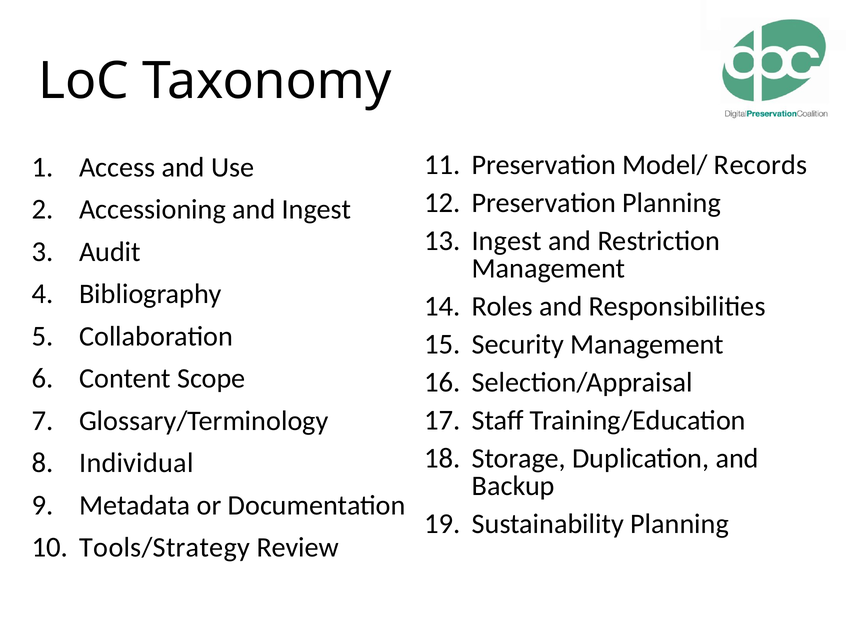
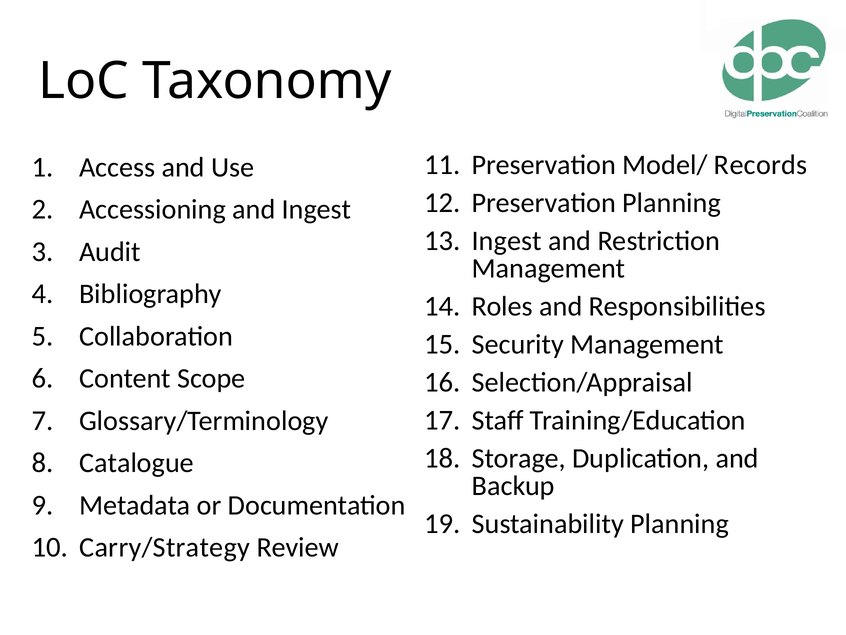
Individual: Individual -> Catalogue (137, 463)
Tools/Strategy: Tools/Strategy -> Carry/Strategy (165, 547)
